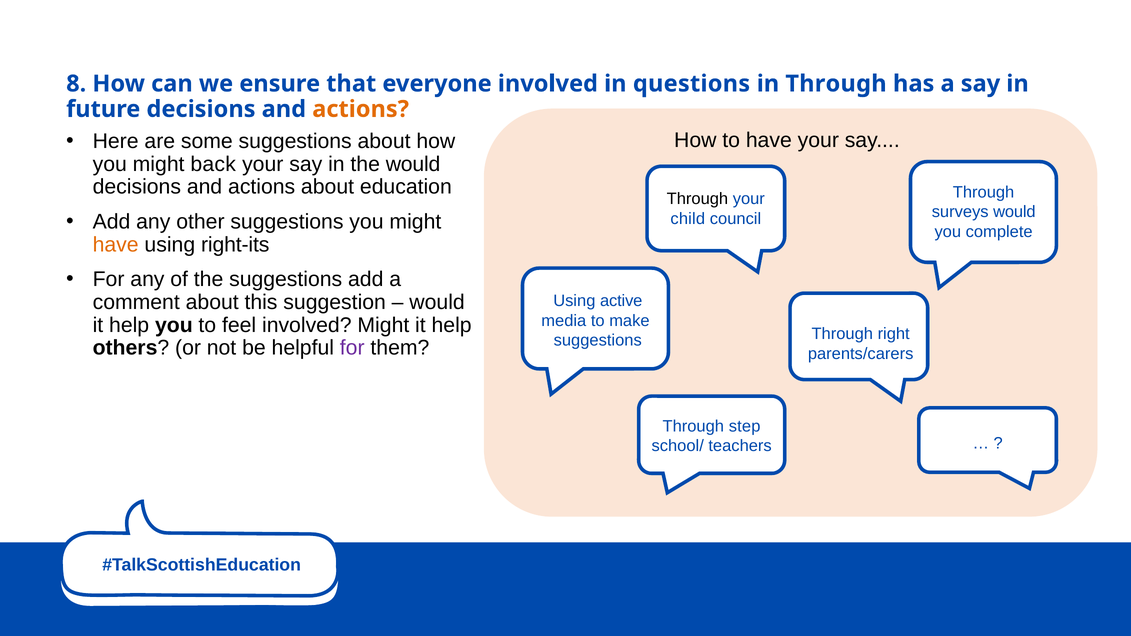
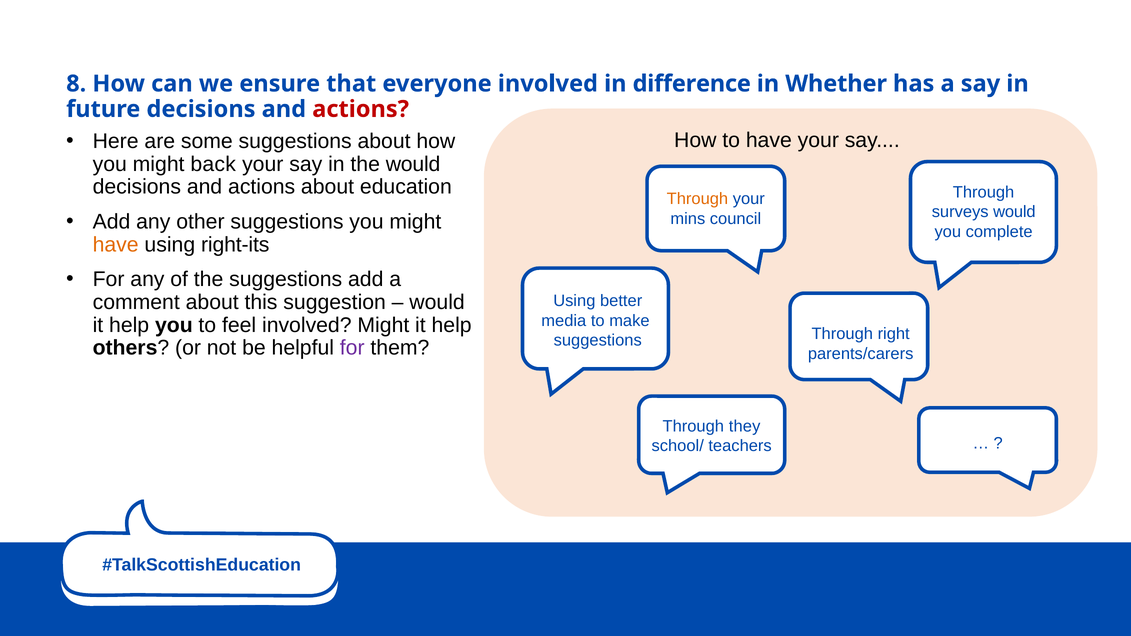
questions: questions -> difference (692, 84)
in Through: Through -> Whether (836, 84)
actions colour: orange -> red (361, 109)
Through colour: black -> orange (697, 199)
child: child -> mins (688, 219)
active: active -> better (621, 301)
step: step -> they (745, 426)
